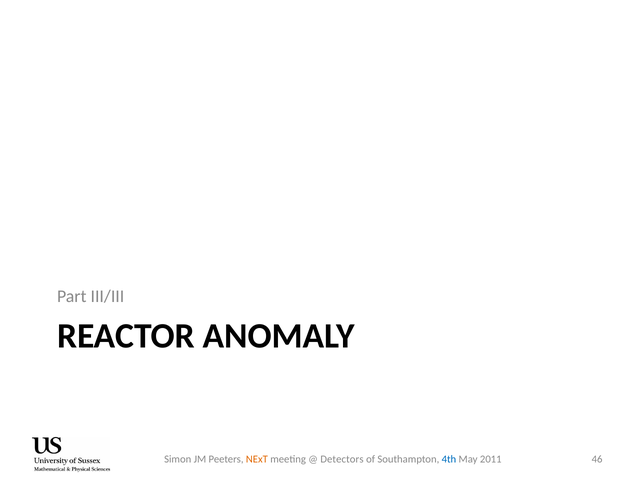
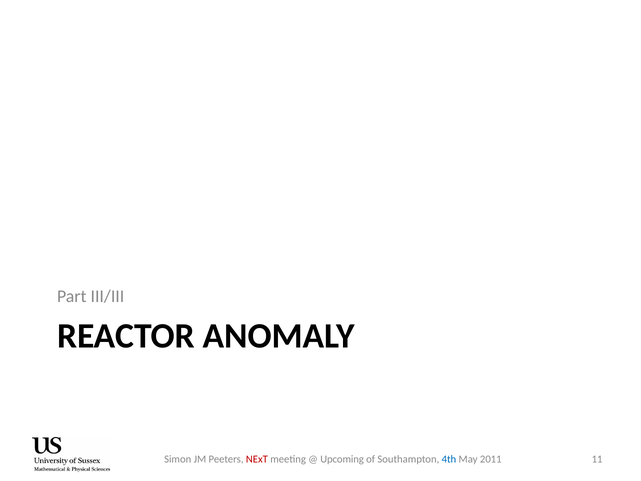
NExT colour: orange -> red (257, 459)
Detectors: Detectors -> Upcoming (342, 459)
46: 46 -> 11 (597, 459)
